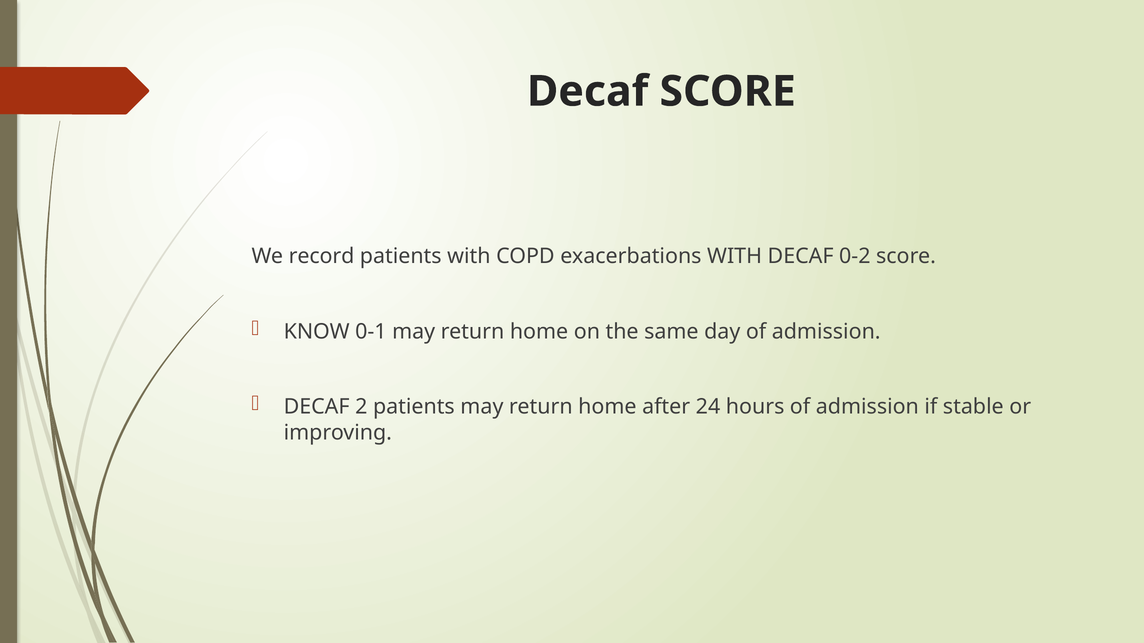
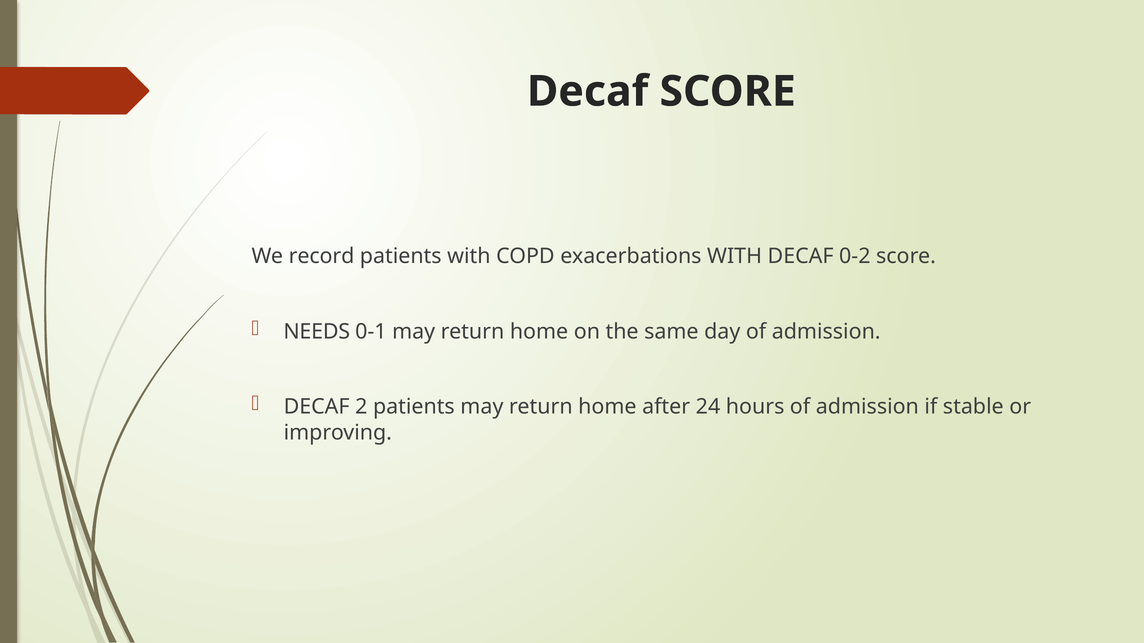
KNOW: KNOW -> NEEDS (317, 332)
